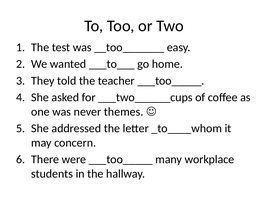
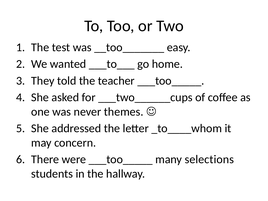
workplace: workplace -> selections (209, 159)
